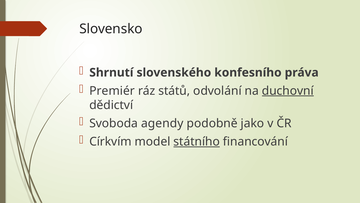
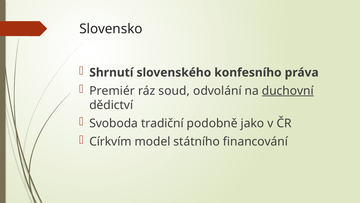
států: států -> soud (174, 91)
agendy: agendy -> tradiční (162, 123)
státního underline: present -> none (197, 141)
